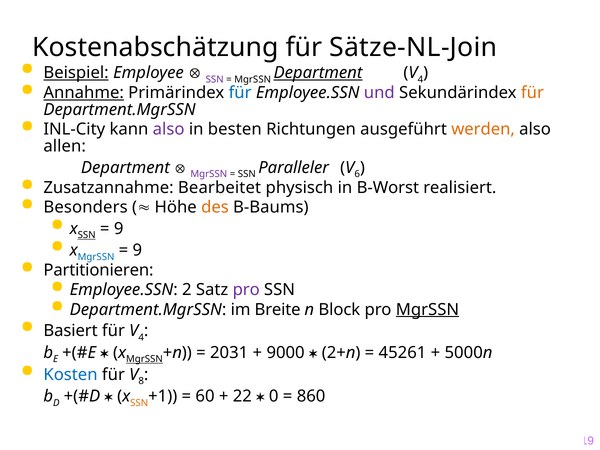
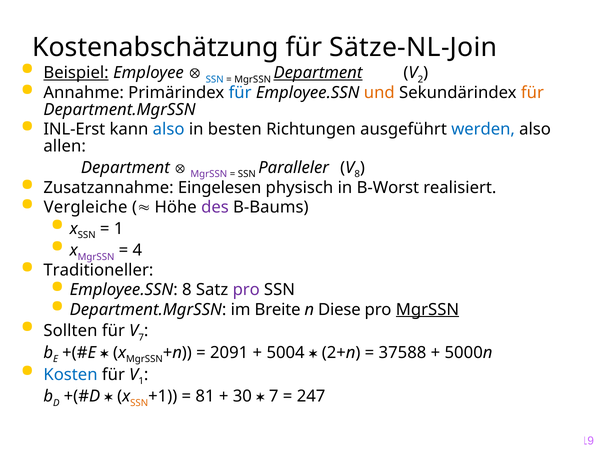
SSN colour: purple -> blue (215, 79)
4: 4 -> 2 (420, 79)
Annahme underline: present -> none (84, 93)
und colour: purple -> orange (379, 93)
INL-City: INL-City -> INL-Erst (74, 129)
also colour: purple -> blue (169, 129)
werden colour: orange -> blue (483, 129)
6: 6 -> 8 (357, 174)
Bearbeitet: Bearbeitet -> Eingelesen (220, 188)
Besonders: Besonders -> Vergleiche (86, 207)
des colour: orange -> purple (215, 207)
SSN underline: present -> none (87, 235)
9: 9 -> 1 (119, 229)
MgrSSN colour: blue -> purple (96, 257)
9: 9 -> 4 (137, 250)
Partitionieren: Partitionieren -> Traditioneller (98, 270)
Employee.SSN 2: 2 -> 8 (187, 290)
Block: Block -> Diese (339, 309)
Basiert: Basiert -> Sollten (70, 331)
4: 4 -> 7 (141, 337)
MgrSSN underline: present -> none (144, 359)
2031: 2031 -> 2091 (229, 353)
9000: 9000 -> 5004 (286, 353)
45261: 45261 -> 37588 (402, 353)
8: 8 -> 1 (141, 381)
60: 60 -> 81 (205, 396)
22: 22 -> 30 (242, 396)
0: 0 -> 7 (274, 396)
860: 860 -> 247 (311, 396)
